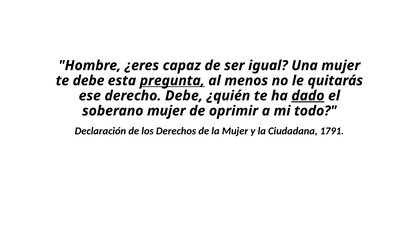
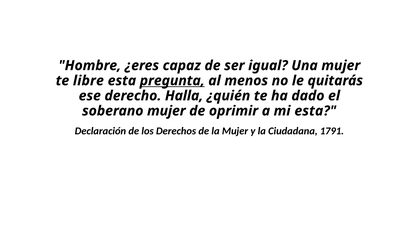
te debe: debe -> libre (88, 81)
derecho Debe: Debe -> Halla (184, 96)
dado underline: present -> none (308, 96)
mi todo: todo -> esta (315, 111)
